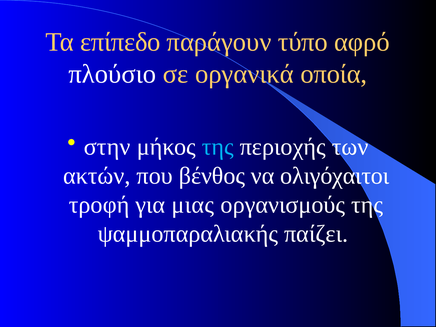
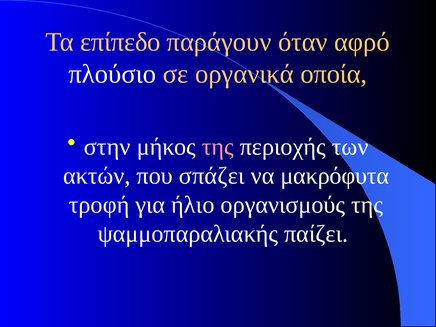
τύπο: τύπο -> όταν (303, 42)
της colour: light blue -> pink (218, 147)
βένθος: βένθος -> σπάζει (212, 176)
ολιγόχαιτοι: ολιγόχαιτοι -> μακρόφυτα (335, 176)
μιας: μιας -> ήλιο (193, 205)
